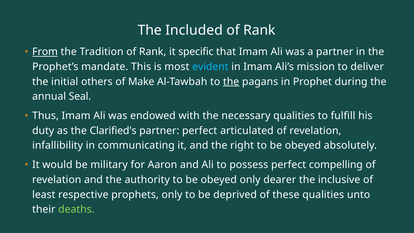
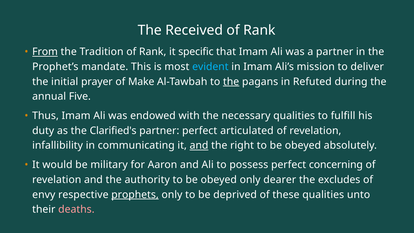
Included: Included -> Received (194, 30)
others: others -> prayer (97, 82)
Prophet: Prophet -> Refuted (312, 82)
Seal: Seal -> Five (80, 96)
and underline: none -> present (199, 145)
compelling: compelling -> concerning (336, 165)
inclusive: inclusive -> excludes (339, 180)
least: least -> envy (44, 195)
prophets underline: none -> present (135, 195)
deaths colour: light green -> pink (76, 209)
